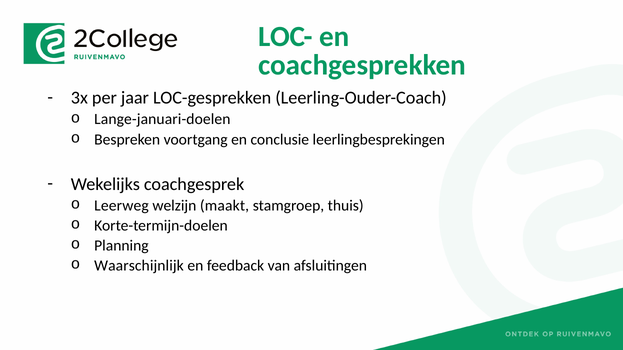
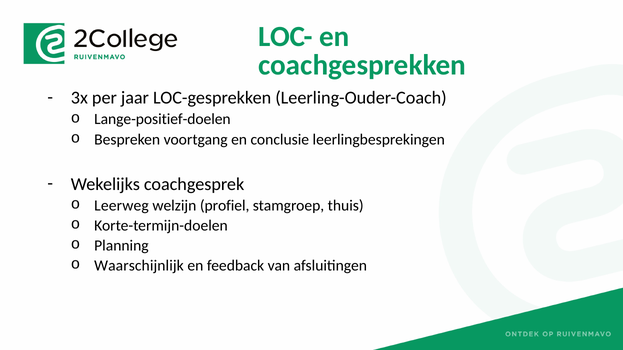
Lange-januari-doelen: Lange-januari-doelen -> Lange-positief-doelen (162, 120)
maakt: maakt -> profiel (225, 206)
